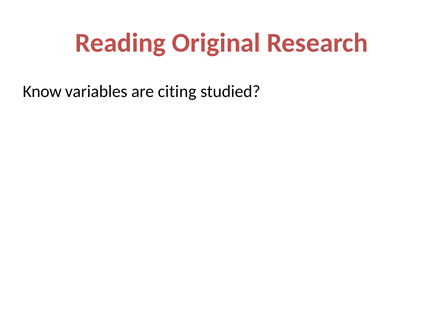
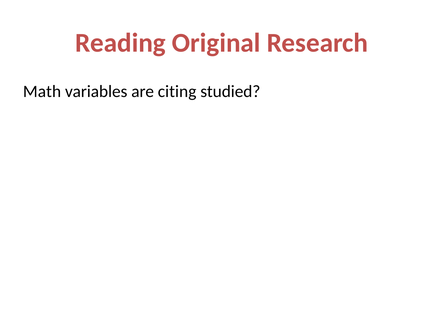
Know: Know -> Math (42, 91)
